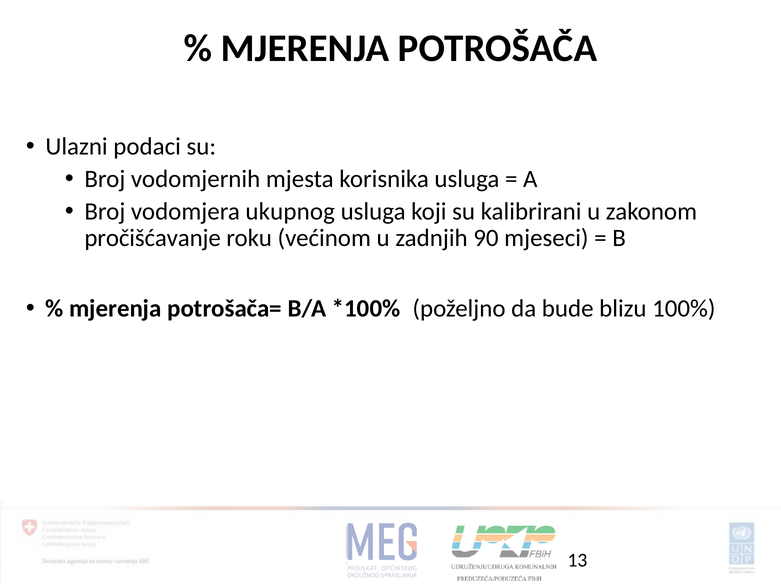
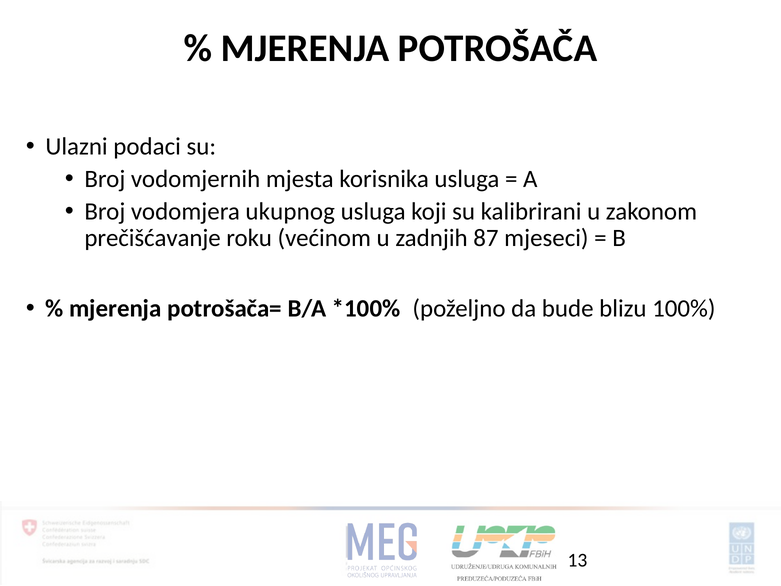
pročišćavanje: pročišćavanje -> prečišćavanje (153, 238)
90: 90 -> 87 (486, 238)
